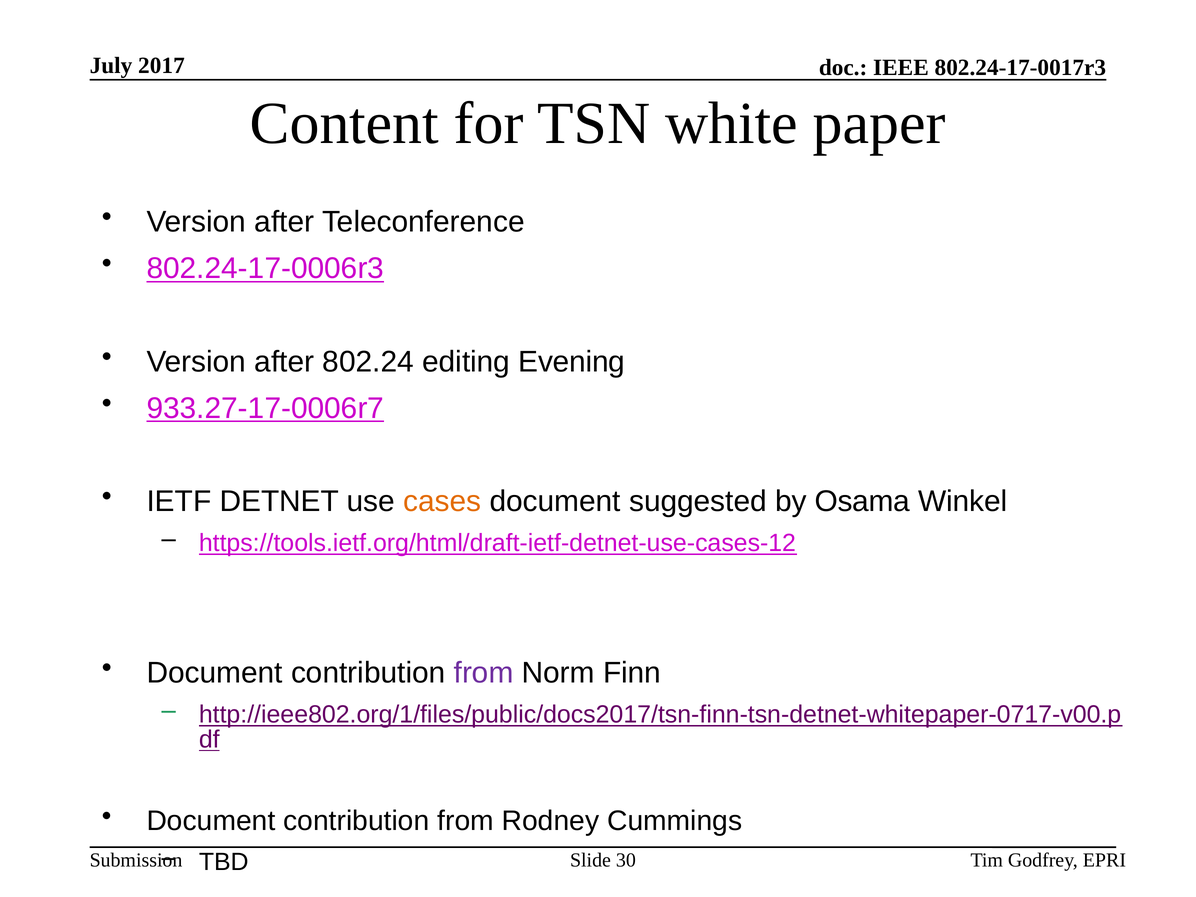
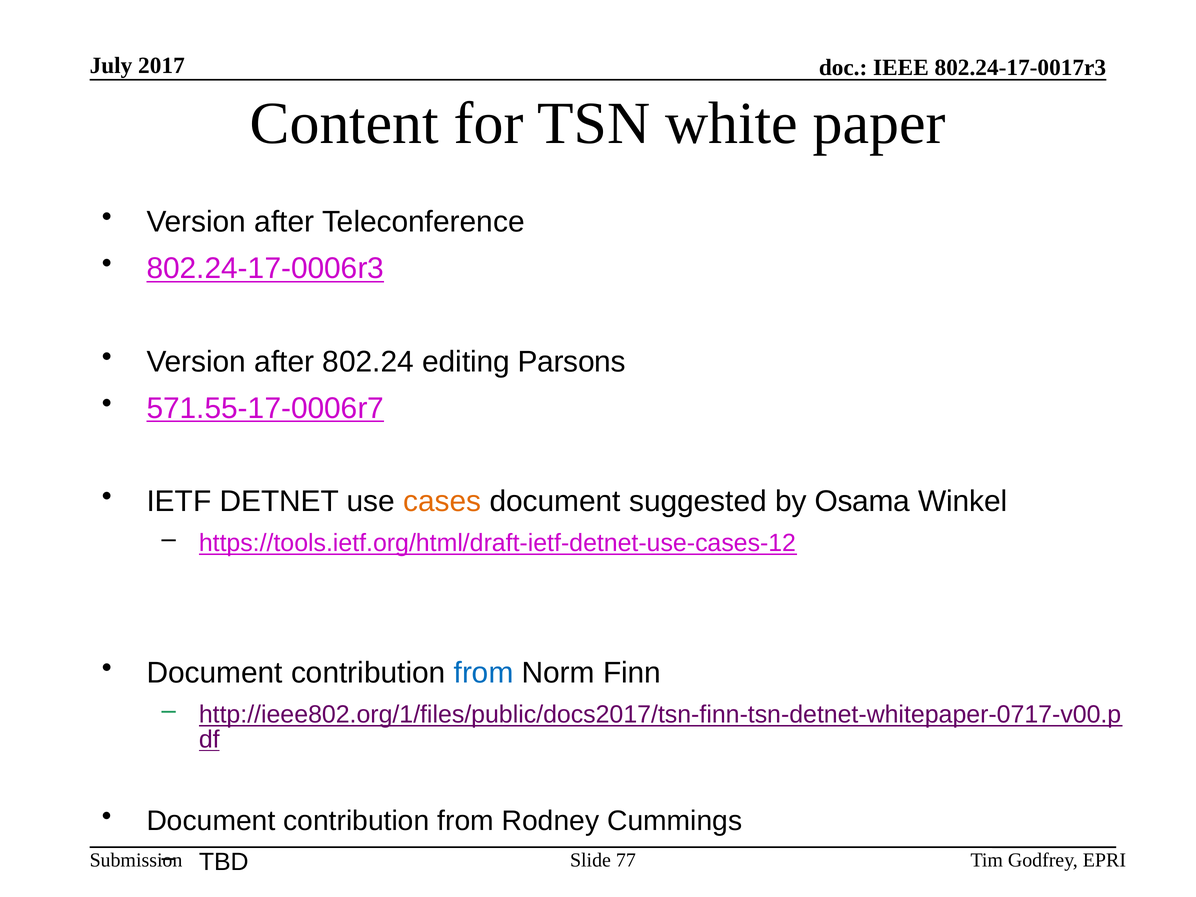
Evening: Evening -> Parsons (572, 362)
933.27-17-0006r7: 933.27-17-0006r7 -> 571.55-17-0006r7 (265, 408)
from colour: purple -> blue (484, 673)
30: 30 -> 77 (626, 860)
